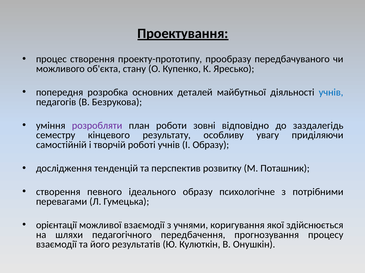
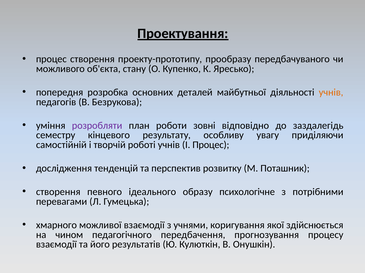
учнів colour: blue -> orange (331, 93)
І Образу: Образу -> Процес (211, 145)
орієнтації: орієнтації -> хмарного (56, 226)
шляхи: шляхи -> чином (69, 235)
